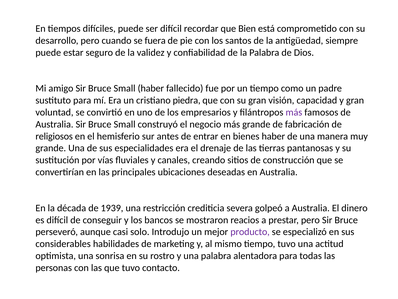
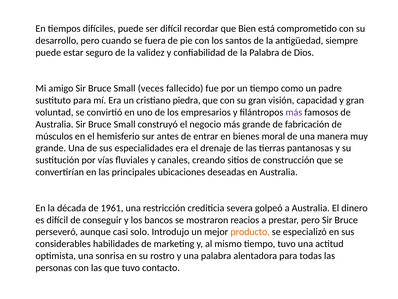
Small haber: haber -> veces (151, 88)
religiosos: religiosos -> músculos (54, 136)
bienes haber: haber -> moral (273, 136)
1939: 1939 -> 1961 (112, 208)
producto colour: purple -> orange (250, 232)
